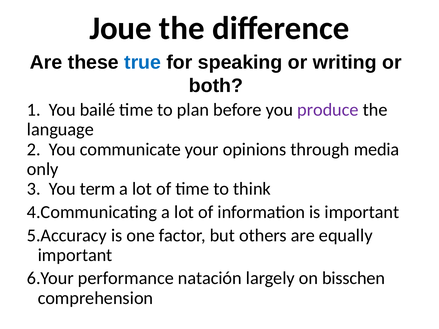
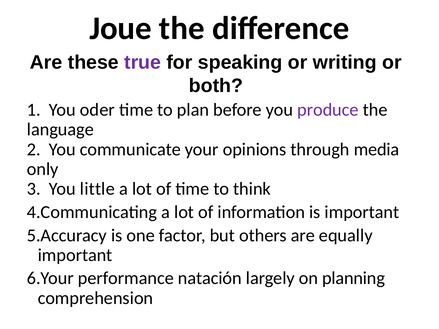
true colour: blue -> purple (143, 62)
bailé: bailé -> oder (97, 110)
term: term -> little (97, 189)
bisschen: bisschen -> planning (354, 279)
